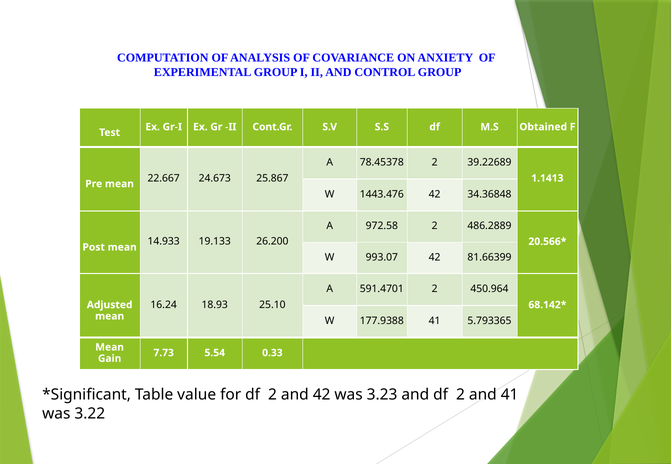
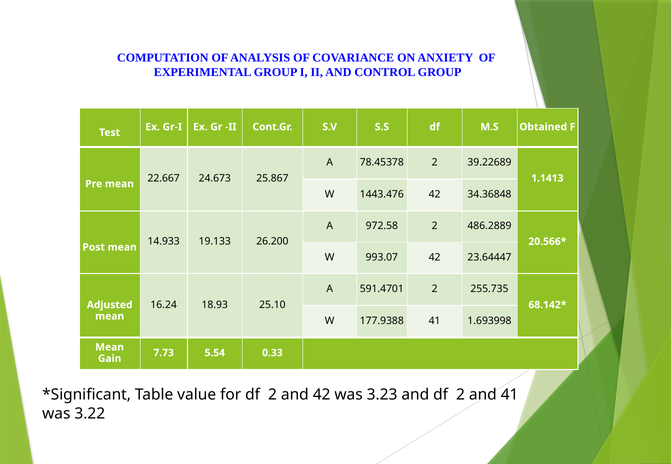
81.66399: 81.66399 -> 23.64447 (490, 257)
450.964: 450.964 -> 255.735 (489, 289)
5.793365: 5.793365 -> 1.693998 (489, 321)
